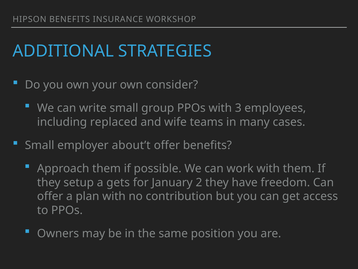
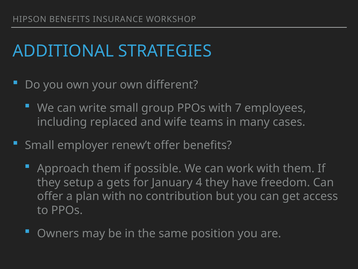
consider: consider -> different (172, 85)
3: 3 -> 7 (238, 108)
about’t: about’t -> renew’t (131, 145)
2: 2 -> 4 (199, 182)
